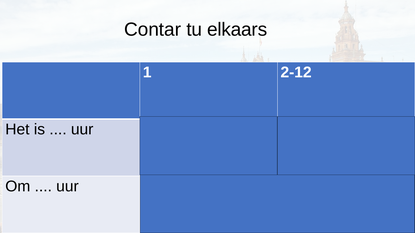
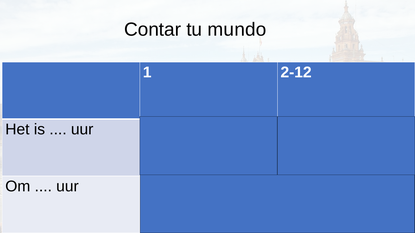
elkaars: elkaars -> mundo (237, 29)
